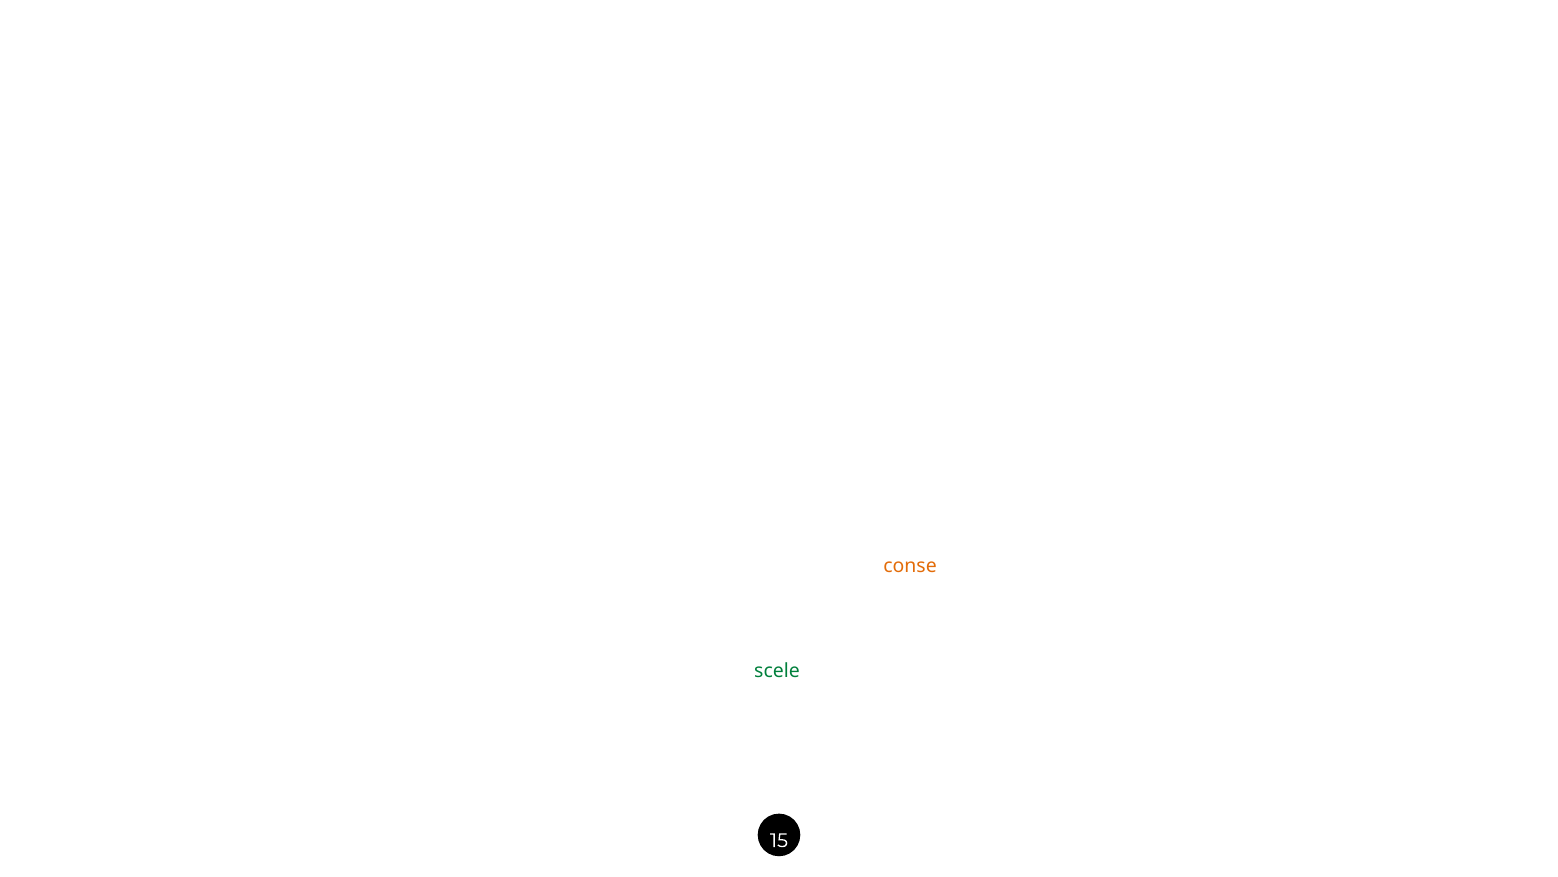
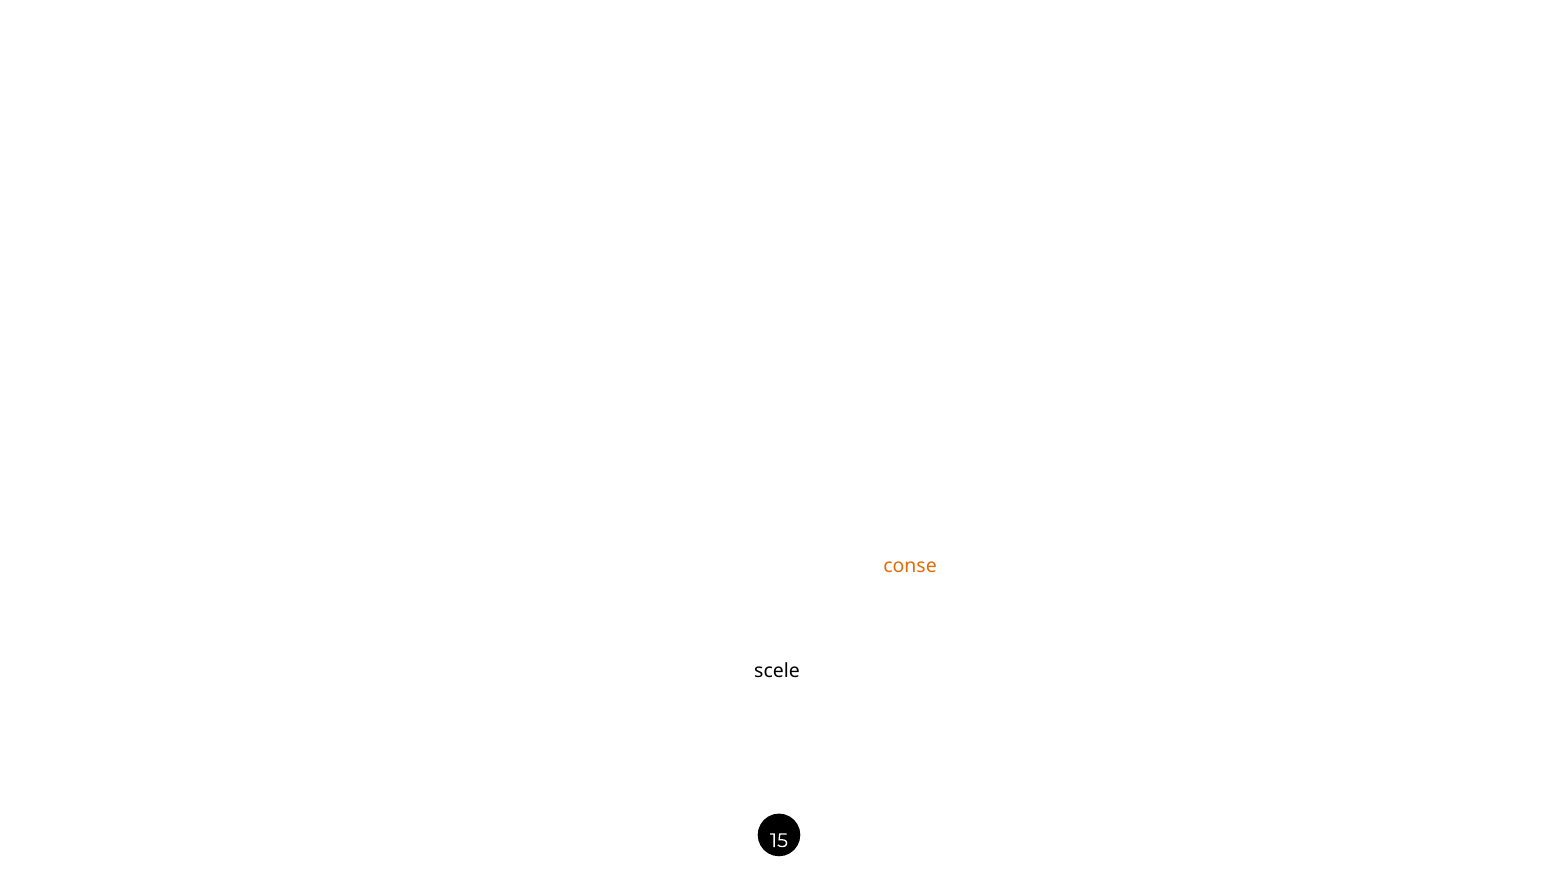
scele colour: green -> black (777, 671)
